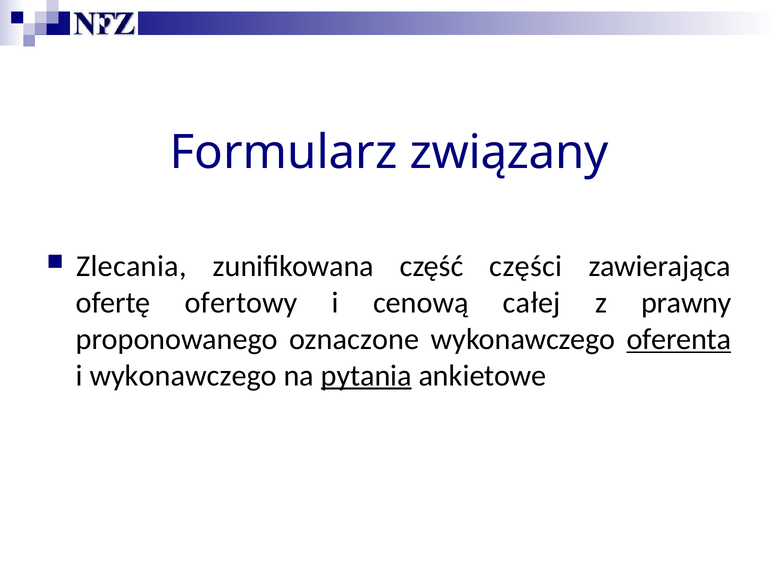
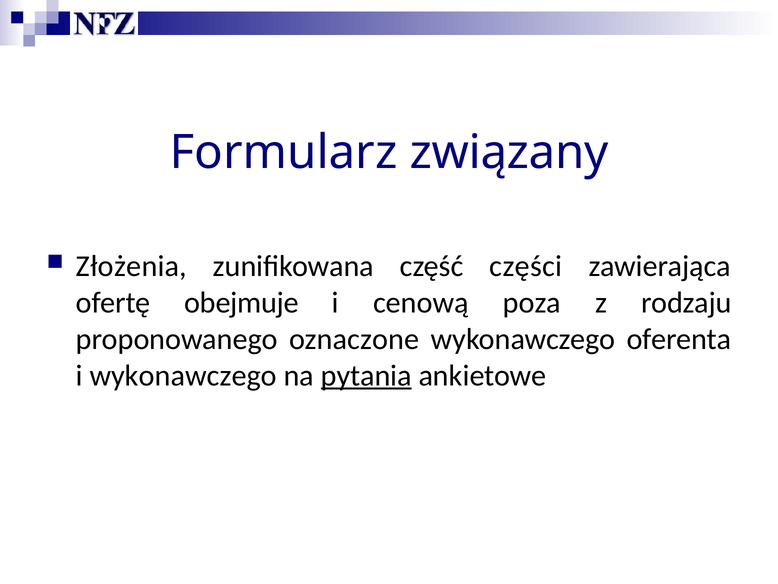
Zlecania: Zlecania -> Złożenia (131, 266)
ofertowy: ofertowy -> obejmuje (241, 303)
całej: całej -> poza (532, 303)
prawny: prawny -> rodzaju (686, 303)
oferenta underline: present -> none (679, 339)
